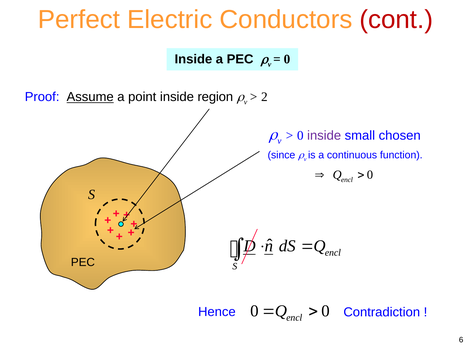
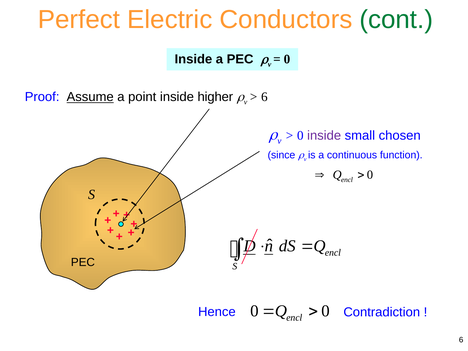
cont colour: red -> green (396, 20)
region: region -> higher (215, 97)
2: 2 -> 6 (264, 97)
